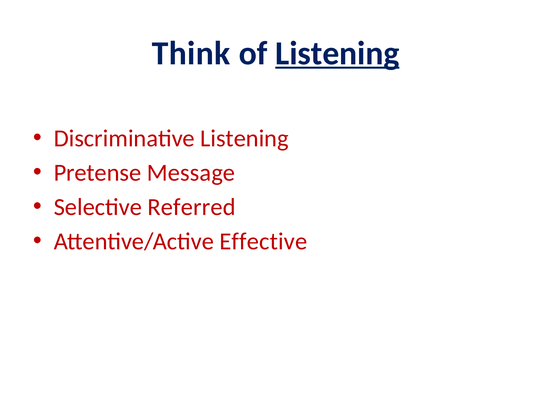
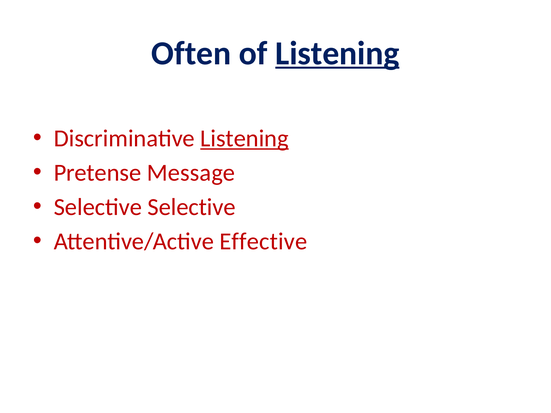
Think: Think -> Often (191, 53)
Listening underline: none -> present (244, 139)
Selective Referred: Referred -> Selective (192, 207)
